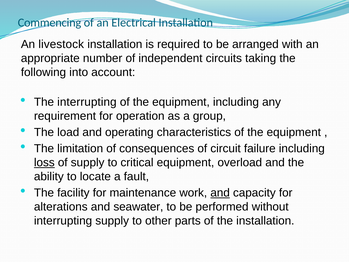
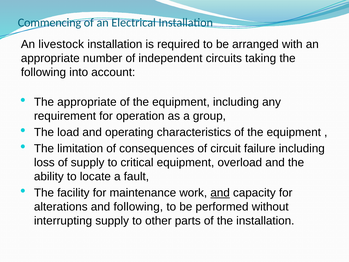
The interrupting: interrupting -> appropriate (87, 102)
loss underline: present -> none (44, 162)
and seawater: seawater -> following (138, 207)
